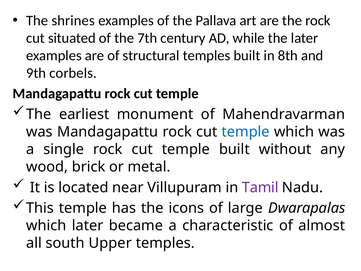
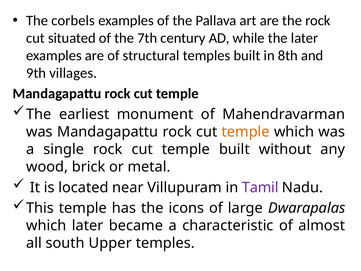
shrines: shrines -> corbels (73, 21)
corbels: corbels -> villages (73, 73)
temple colour: blue -> orange (246, 132)
